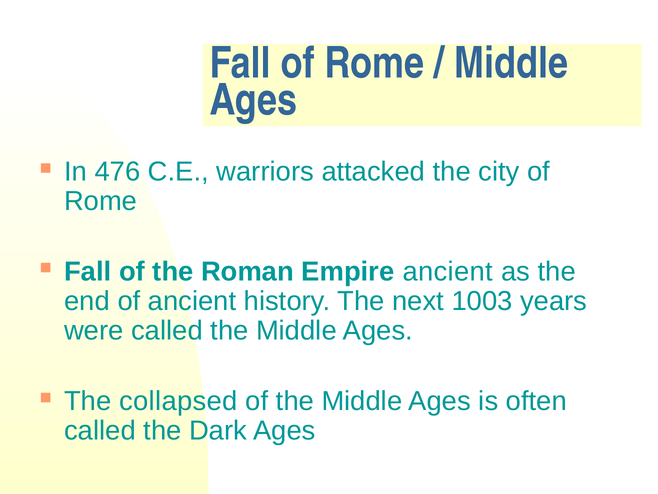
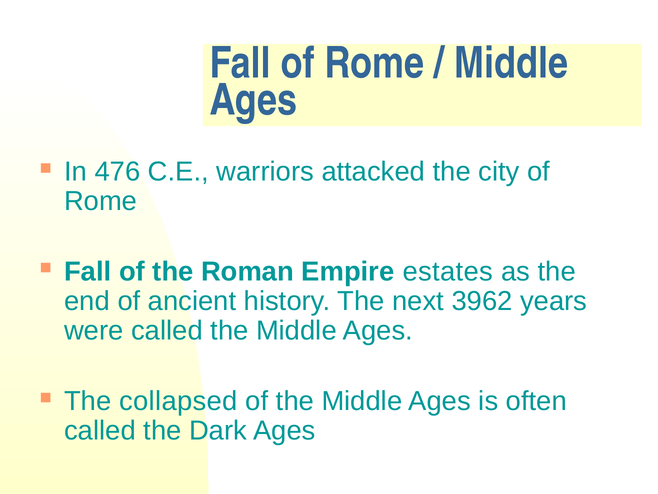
Empire ancient: ancient -> estates (448, 271)
1003: 1003 -> 3962 (482, 301)
